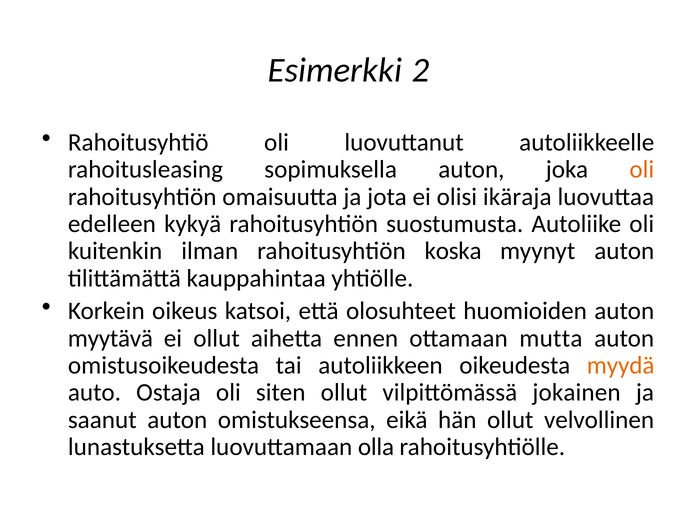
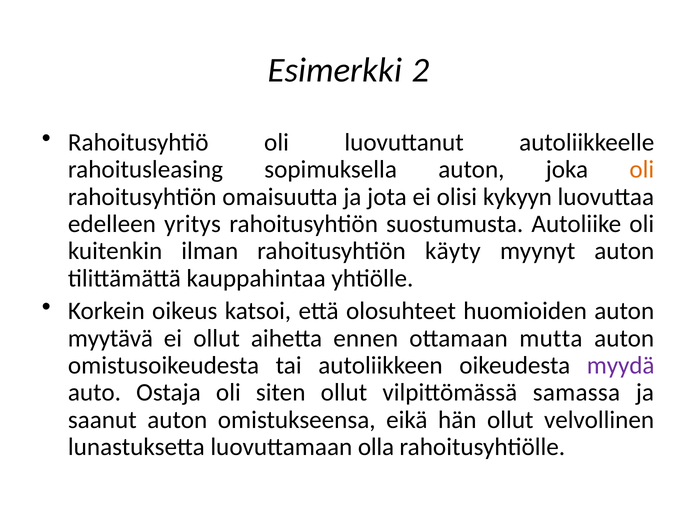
ikäraja: ikäraja -> kykyyn (517, 197)
kykyä: kykyä -> yritys (193, 224)
koska: koska -> käyty (453, 251)
myydä colour: orange -> purple (621, 365)
jokainen: jokainen -> samassa (576, 392)
